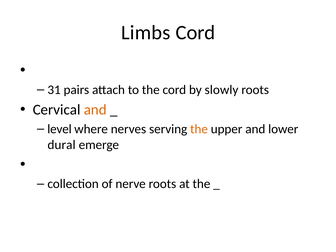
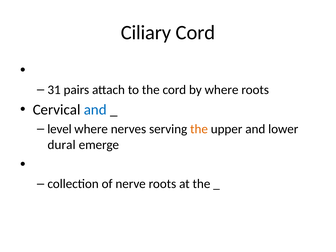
Limbs: Limbs -> Ciliary (146, 33)
by slowly: slowly -> where (222, 90)
and colour: orange -> blue (95, 110)
